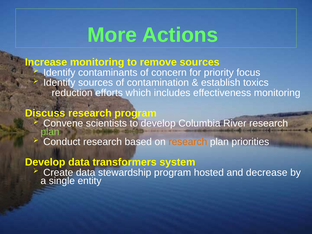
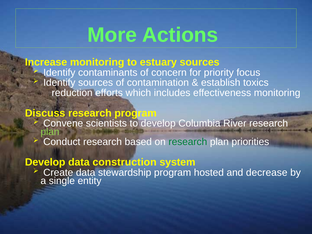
remove: remove -> estuary (158, 62)
research colour: orange -> green (188, 142)
transformers: transformers -> construction (125, 162)
